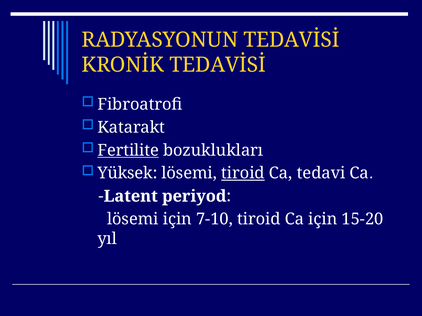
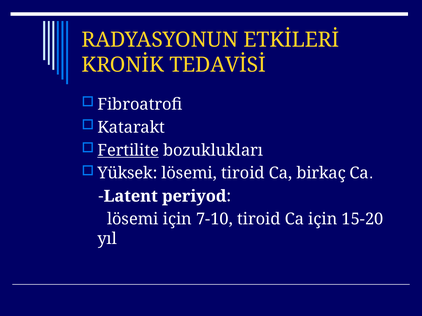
RADYASYONUN TEDAVİSİ: TEDAVİSİ -> ETKİLERİ (291, 40)
tiroid underline: present -> none (243, 174)
tedavi: tedavi -> birkaç (321, 174)
